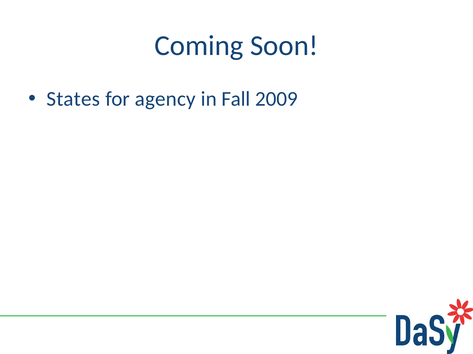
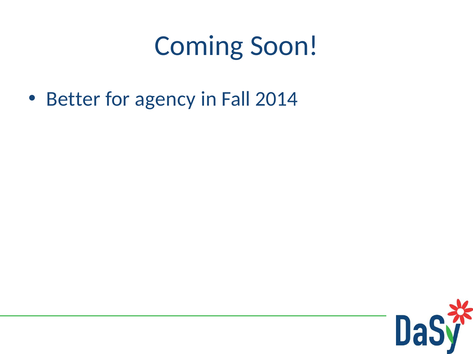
States: States -> Better (73, 99)
2009: 2009 -> 2014 (276, 99)
